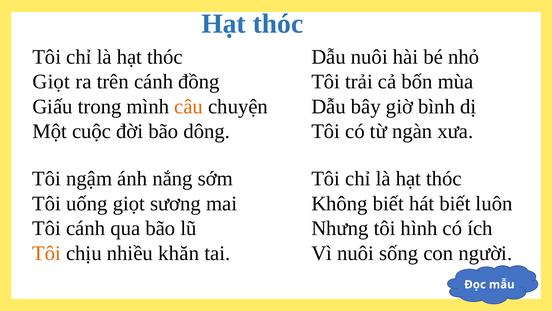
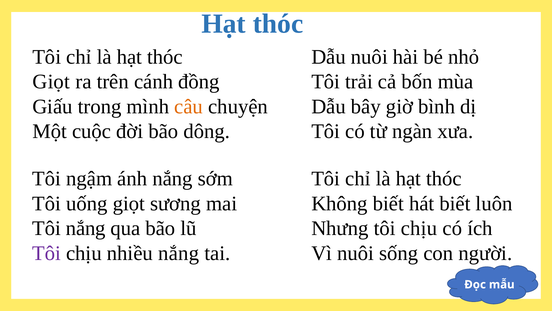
Tôi cánh: cánh -> nắng (86, 228)
Nhưng tôi hình: hình -> chịu (419, 228)
Tôi colour: orange -> purple (47, 253)
nhiều khăn: khăn -> nắng (179, 253)
